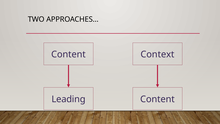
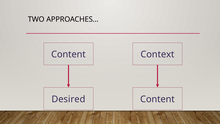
Leading: Leading -> Desired (68, 99)
